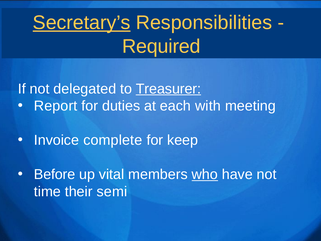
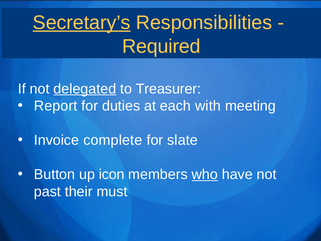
delegated underline: none -> present (85, 89)
Treasurer underline: present -> none (168, 89)
keep: keep -> slate (183, 140)
Before: Before -> Button (55, 174)
vital: vital -> icon (112, 174)
time: time -> past (47, 191)
semi: semi -> must (112, 191)
